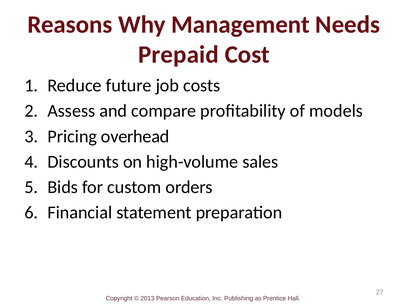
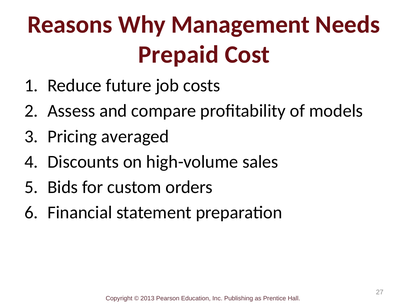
overhead: overhead -> averaged (135, 136)
